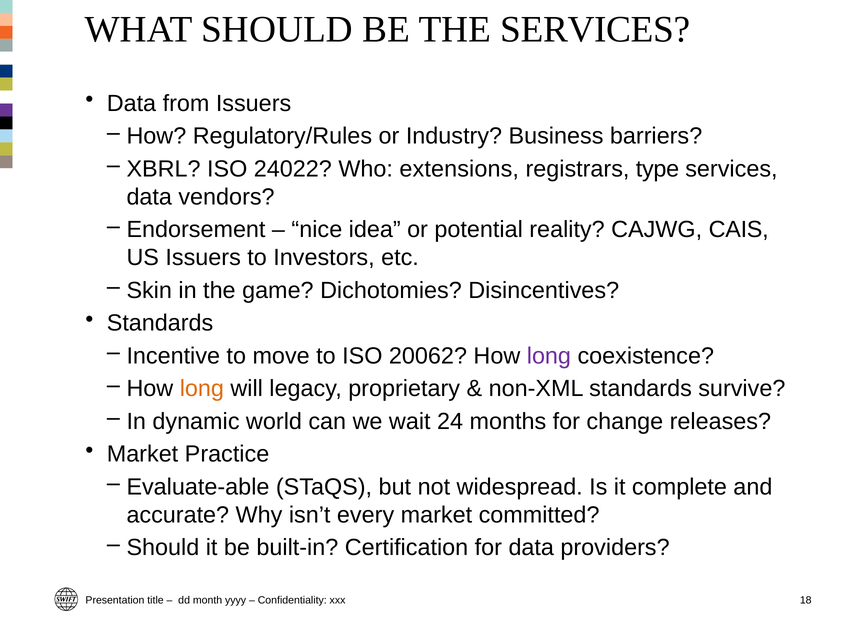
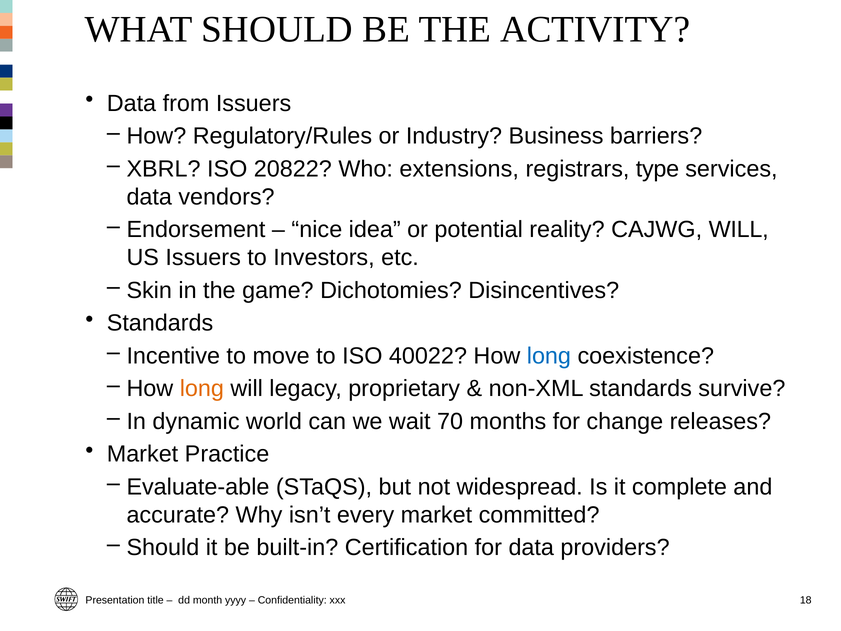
THE SERVICES: SERVICES -> ACTIVITY (595, 29)
24022: 24022 -> 20822 (293, 169)
CAJWG CAIS: CAIS -> WILL (739, 230)
20062: 20062 -> 40022 (428, 356)
long colour: purple -> blue (549, 356)
24: 24 -> 70 (450, 421)
